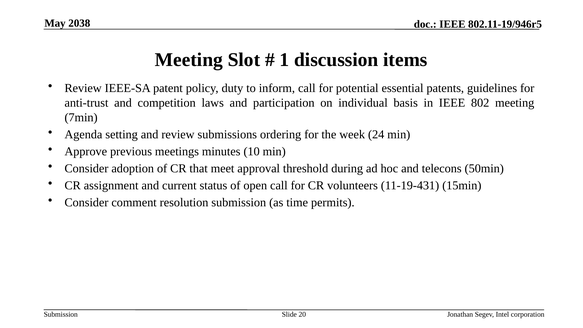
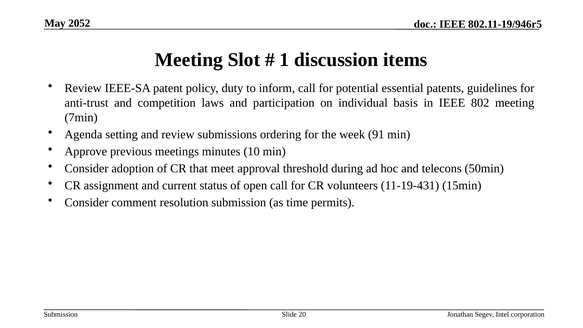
2038: 2038 -> 2052 (79, 23)
24: 24 -> 91 (376, 134)
